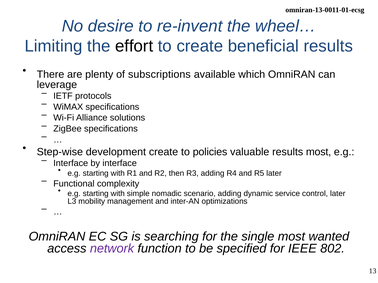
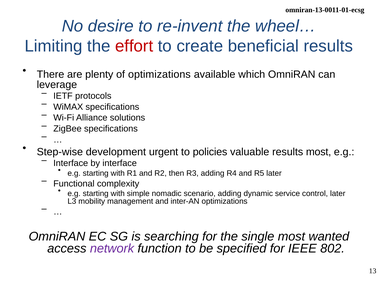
effort colour: black -> red (134, 46)
of subscriptions: subscriptions -> optimizations (159, 75)
development create: create -> urgent (164, 152)
